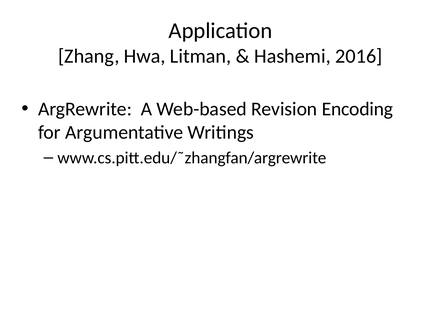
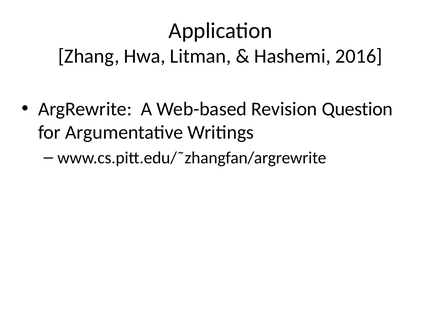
Encoding: Encoding -> Question (357, 109)
